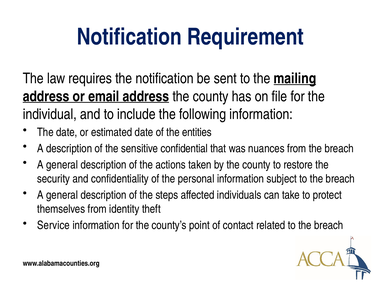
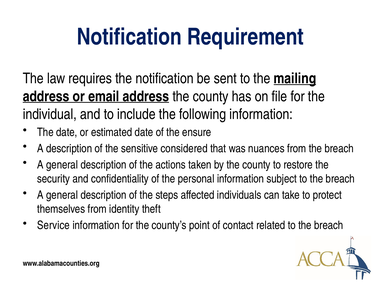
entities: entities -> ensure (197, 132)
confidential: confidential -> considered (184, 148)
